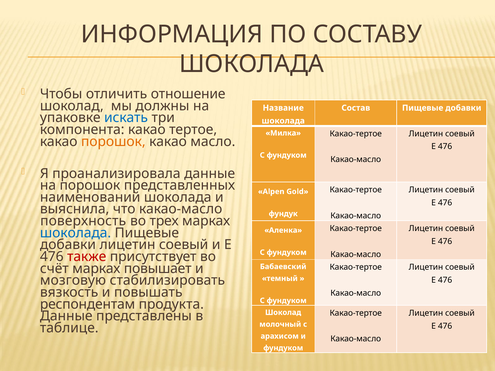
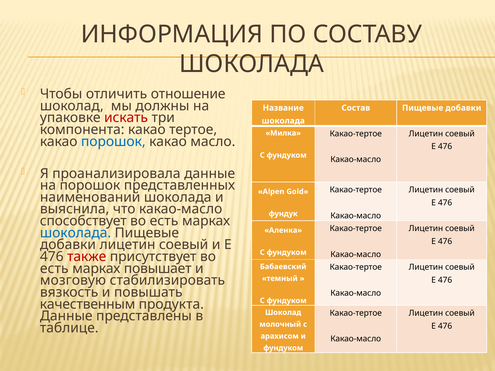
искать colour: blue -> red (126, 118)
порошок colour: orange -> blue (113, 142)
поверхность: поверхность -> способствует (83, 221)
трех: трех -> есть (164, 221)
счёт: счёт -> есть (54, 269)
респондентам: респондентам -> качественным (88, 304)
